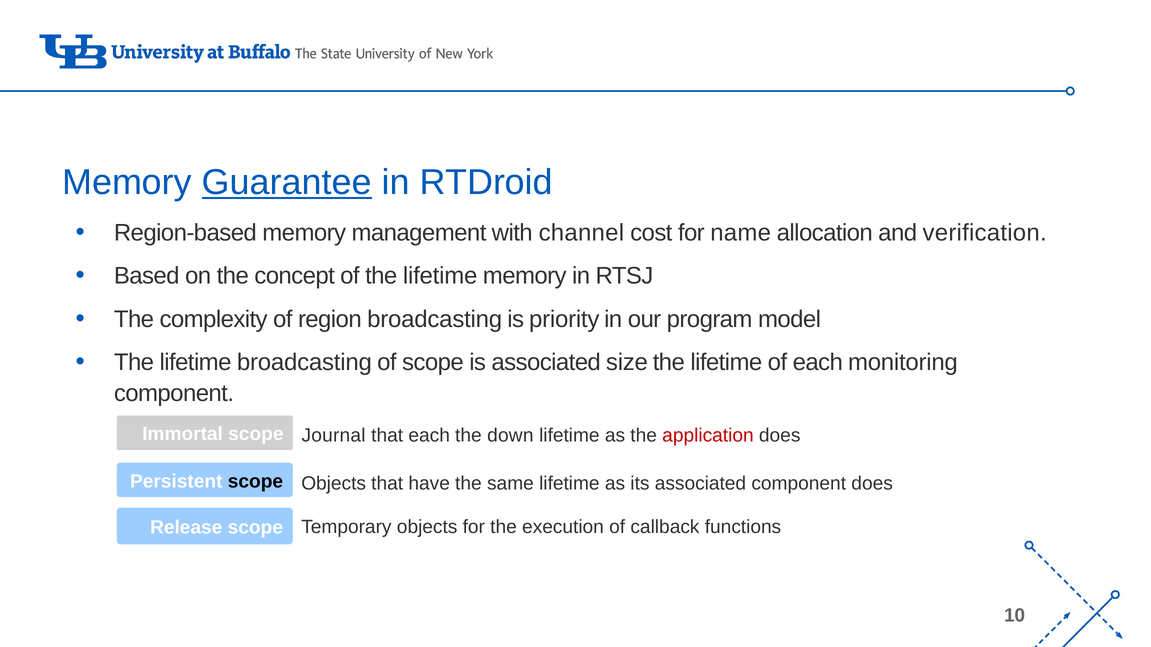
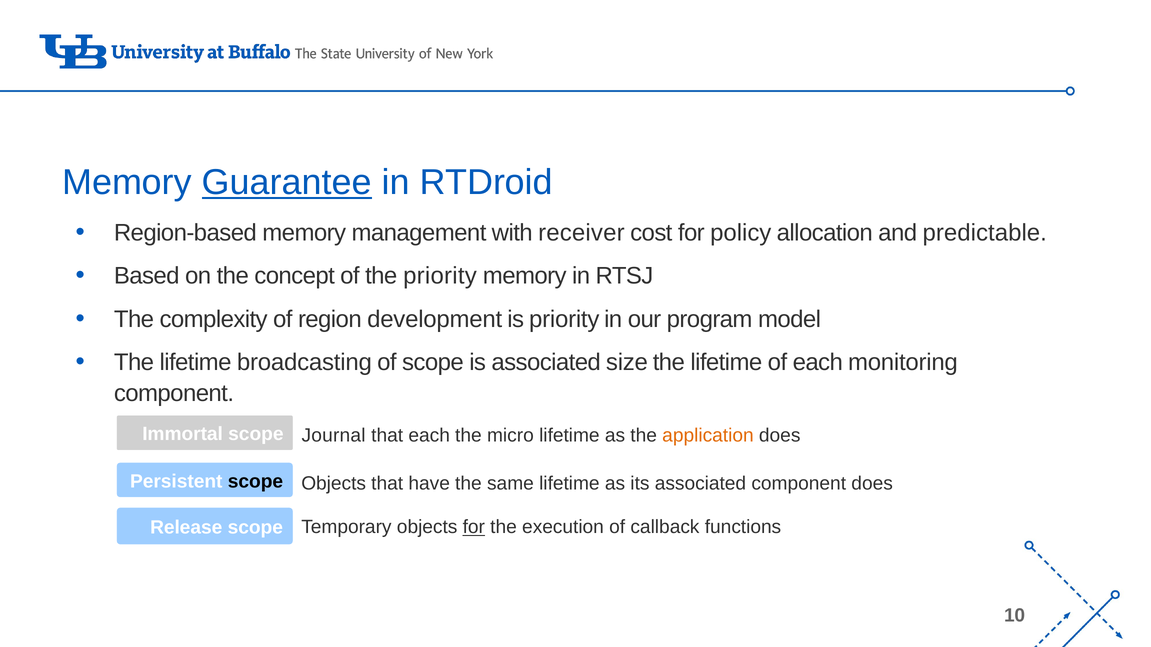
channel: channel -> receiver (581, 233)
name: name -> policy (741, 233)
verification: verification -> predictable (985, 233)
of the lifetime: lifetime -> priority (440, 276)
region broadcasting: broadcasting -> development (435, 319)
down: down -> micro (510, 436)
application colour: red -> orange (708, 436)
for underline: none -> present (474, 528)
